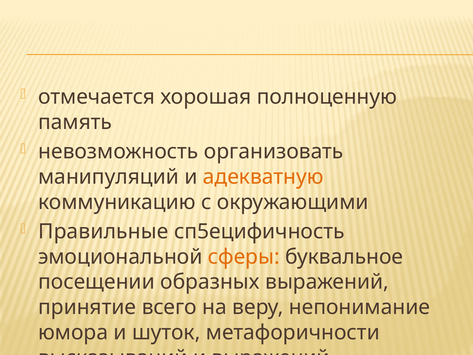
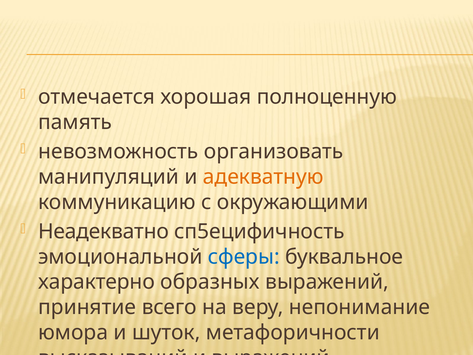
Правильные: Правильные -> Неадекватно (104, 231)
сферы colour: orange -> blue (244, 257)
посещении: посещении -> характерно (97, 282)
